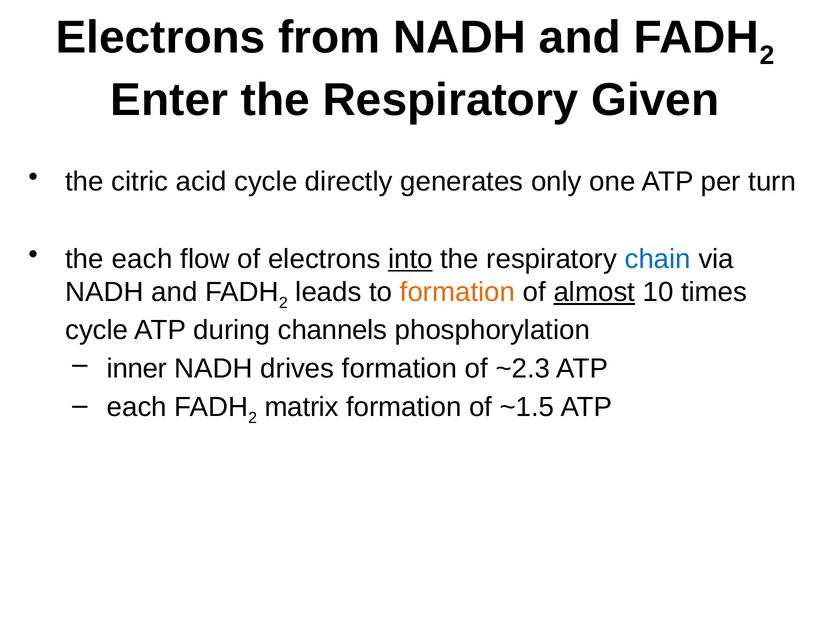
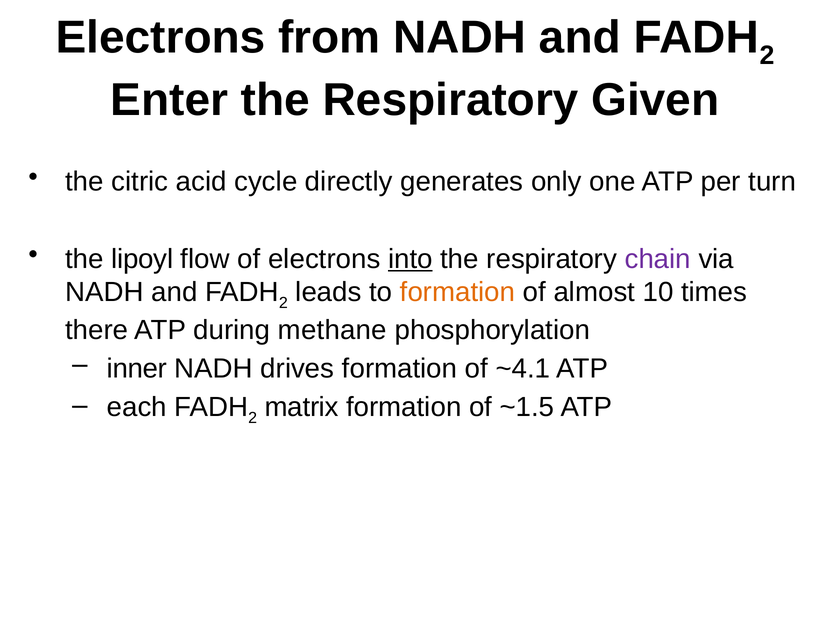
the each: each -> lipoyl (142, 259)
chain colour: blue -> purple (658, 259)
almost underline: present -> none (594, 292)
cycle: cycle -> there (97, 330)
channels: channels -> methane (332, 330)
~2.3: ~2.3 -> ~4.1 (523, 369)
